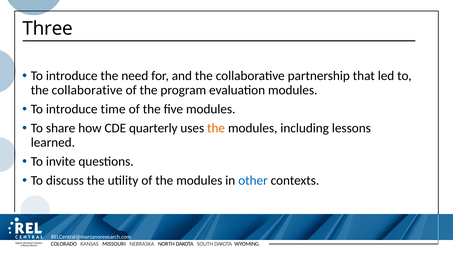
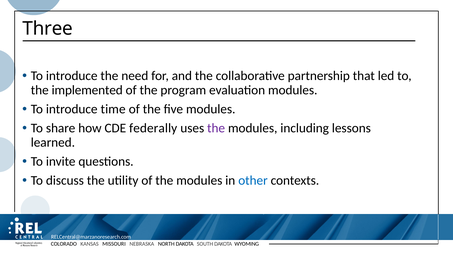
collaborative: collaborative -> implemented (87, 90)
quarterly: quarterly -> federally (153, 128)
the colour: orange -> purple (216, 128)
